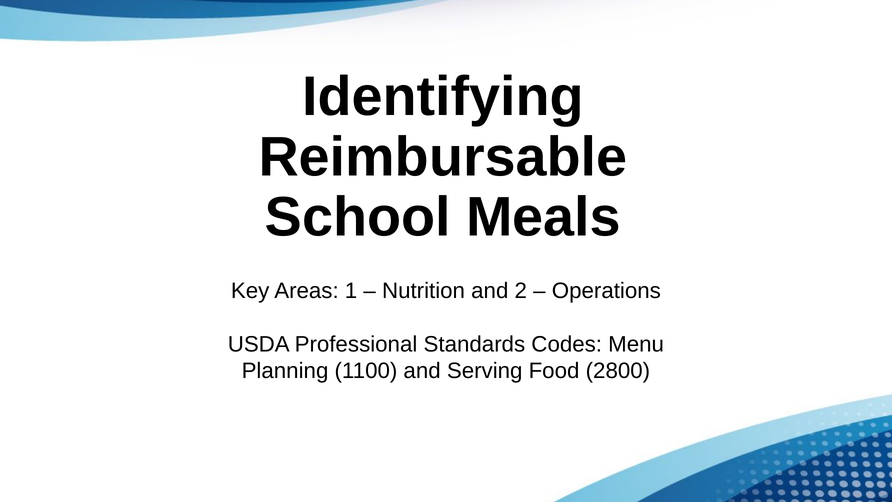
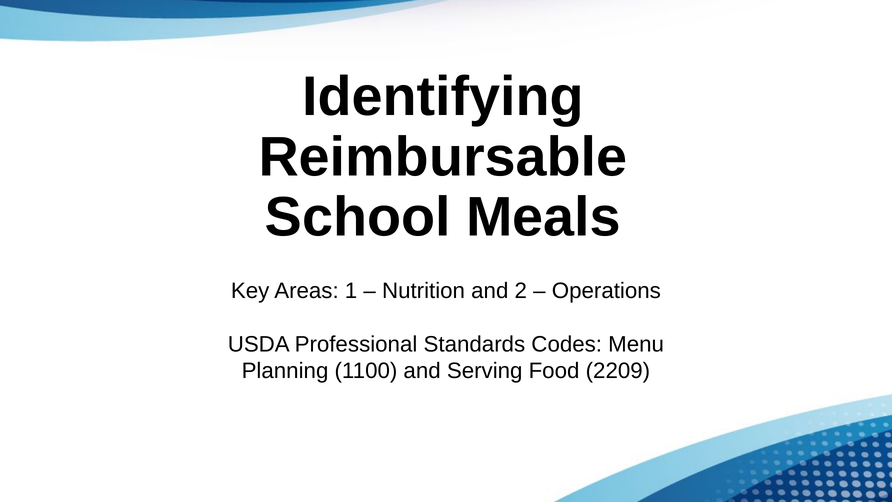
2800: 2800 -> 2209 (618, 371)
